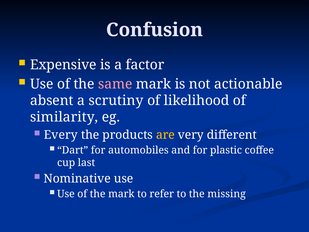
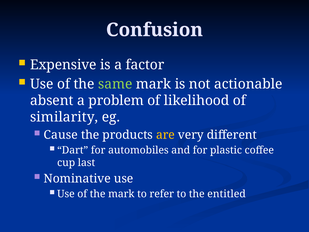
same colour: pink -> light green (115, 84)
scrutiny: scrutiny -> problem (116, 101)
Every: Every -> Cause (61, 135)
missing: missing -> entitled (227, 194)
